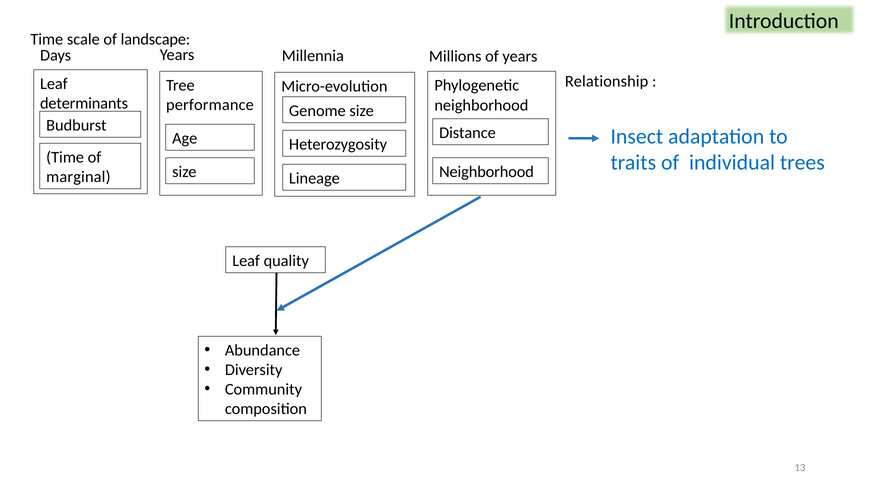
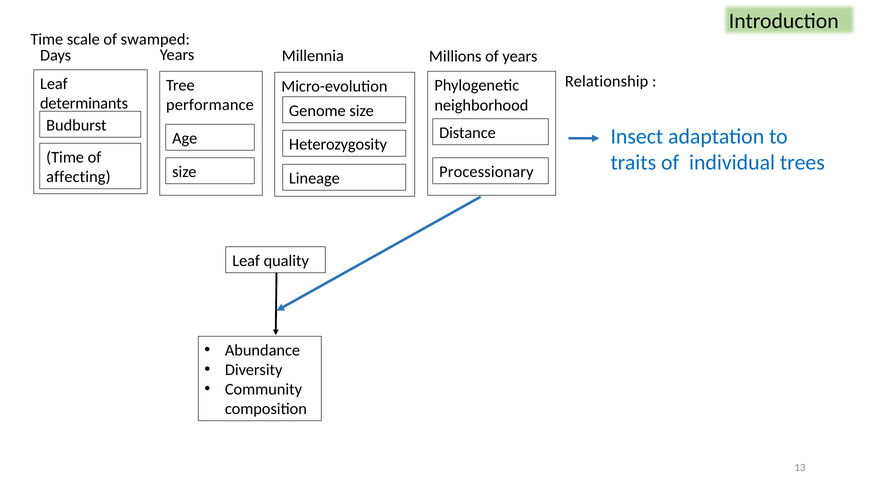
landscape: landscape -> swamped (155, 39)
Neighborhood: Neighborhood -> Processionary (486, 172)
marginal: marginal -> affecting (78, 177)
